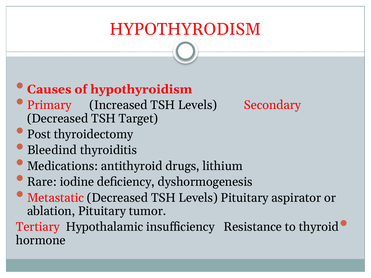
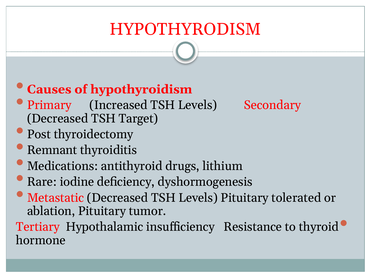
Bleedind: Bleedind -> Remnant (52, 150)
aspirator: aspirator -> tolerated (296, 198)
